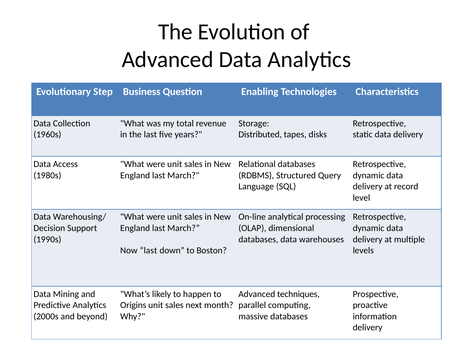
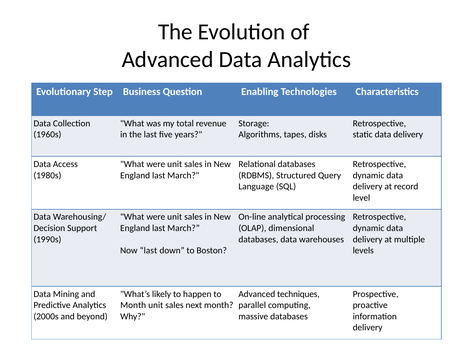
Distributed: Distributed -> Algorithms (260, 135)
Origins: Origins -> Month (133, 305)
